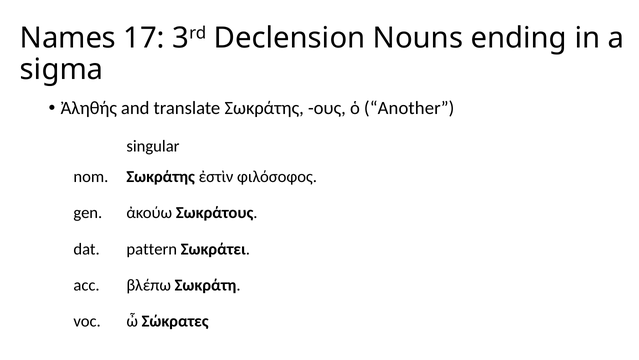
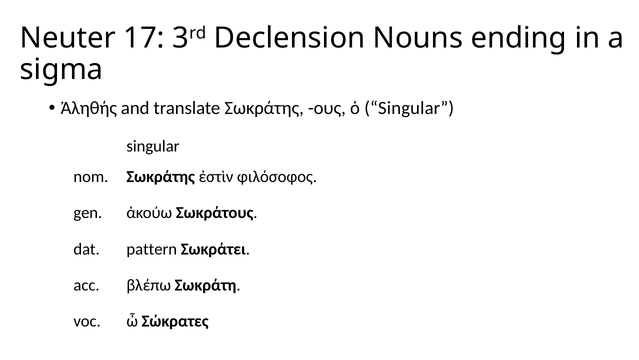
Names: Names -> Neuter (68, 38)
ὁ Another: Another -> Singular (409, 108)
